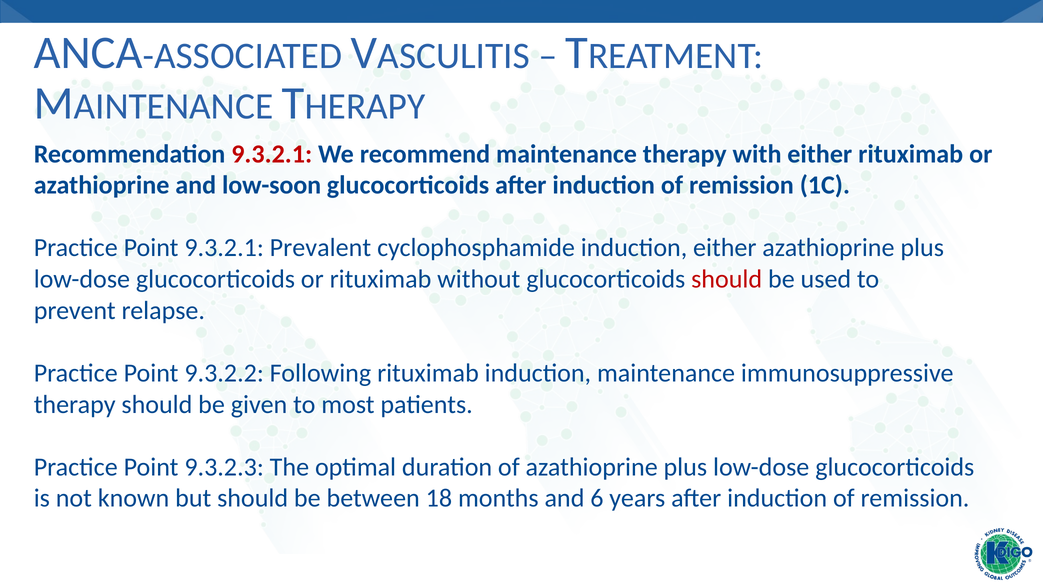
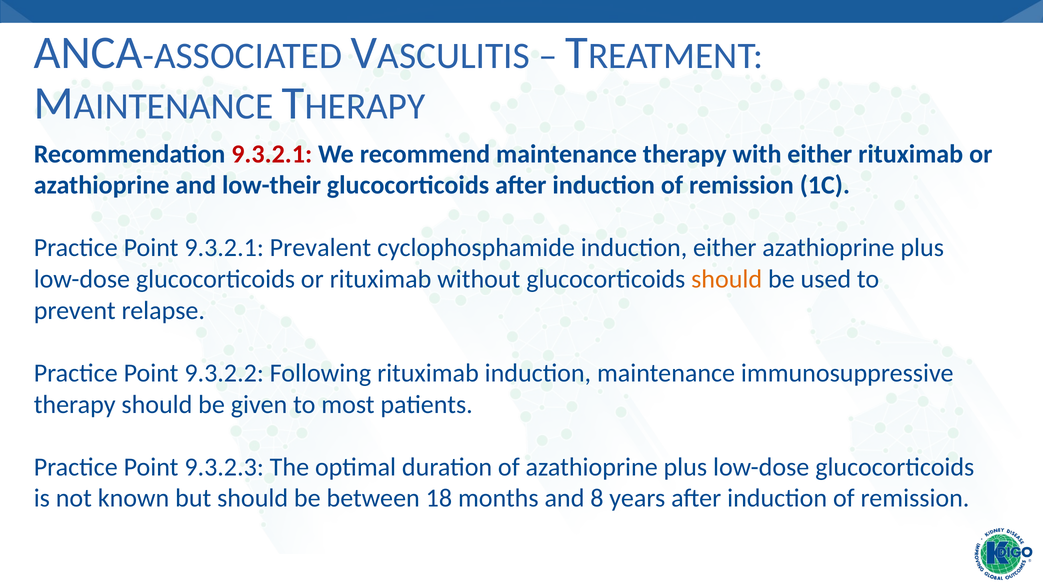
low-soon: low-soon -> low-their (272, 185)
should colour: red -> orange (727, 279)
6: 6 -> 8 (597, 498)
